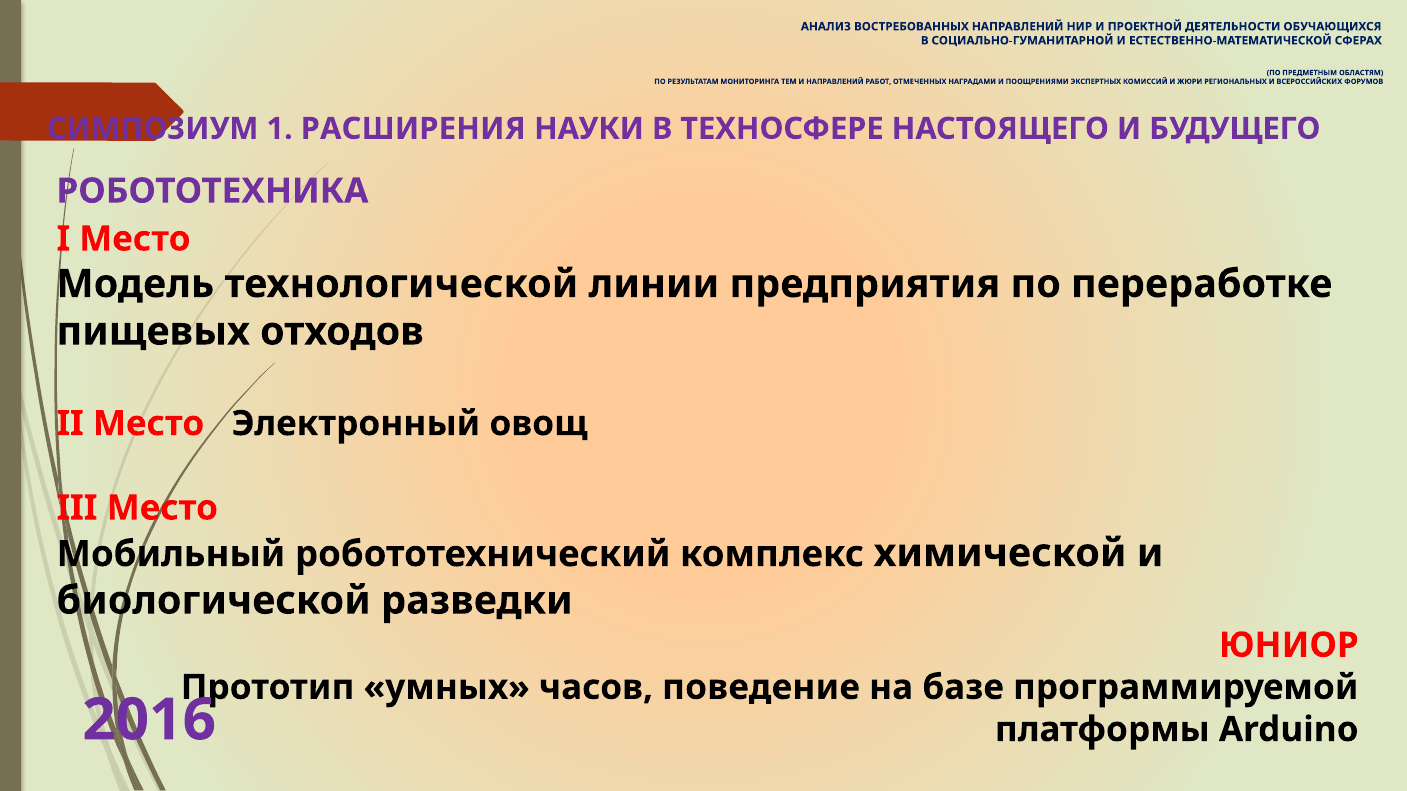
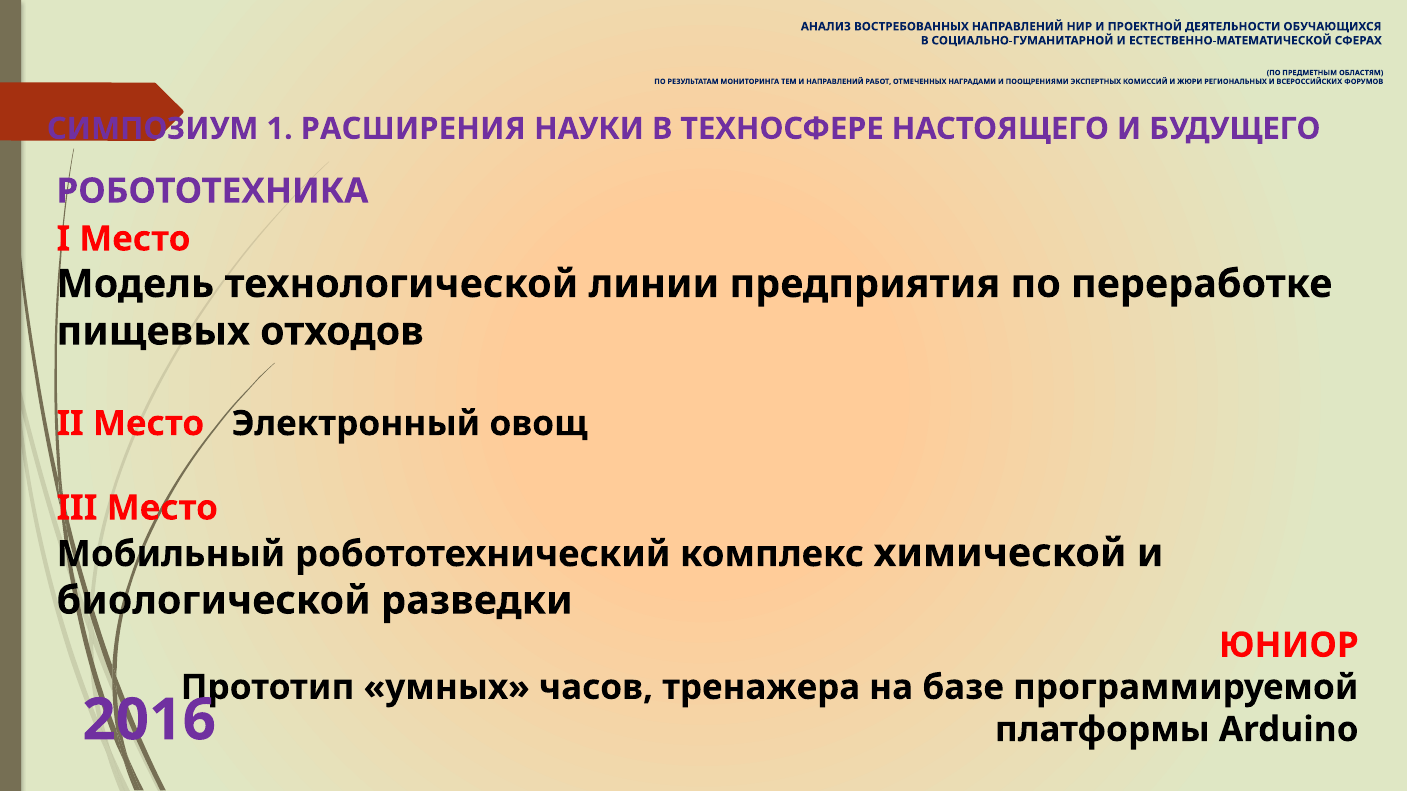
поведение: поведение -> тренажера (761, 688)
